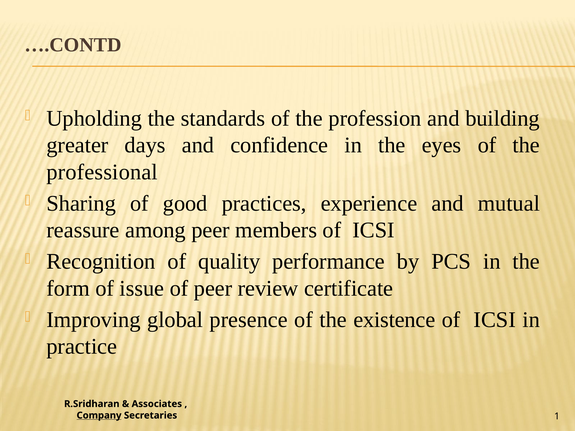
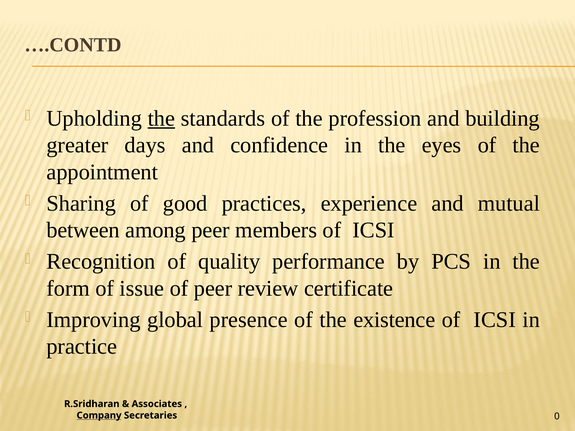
the underline: none -> present (161, 118)
professional: professional -> appointment (102, 172)
reassure: reassure -> between (83, 230)
1: 1 -> 0 (557, 417)
